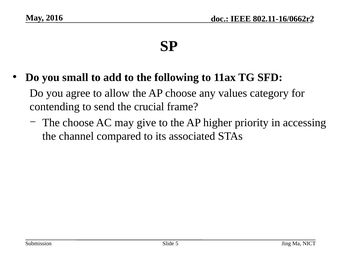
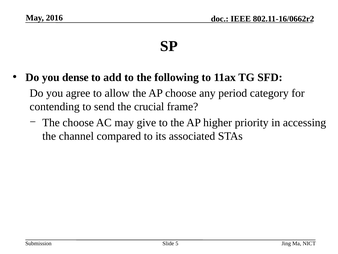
small: small -> dense (75, 77)
values: values -> period (233, 93)
